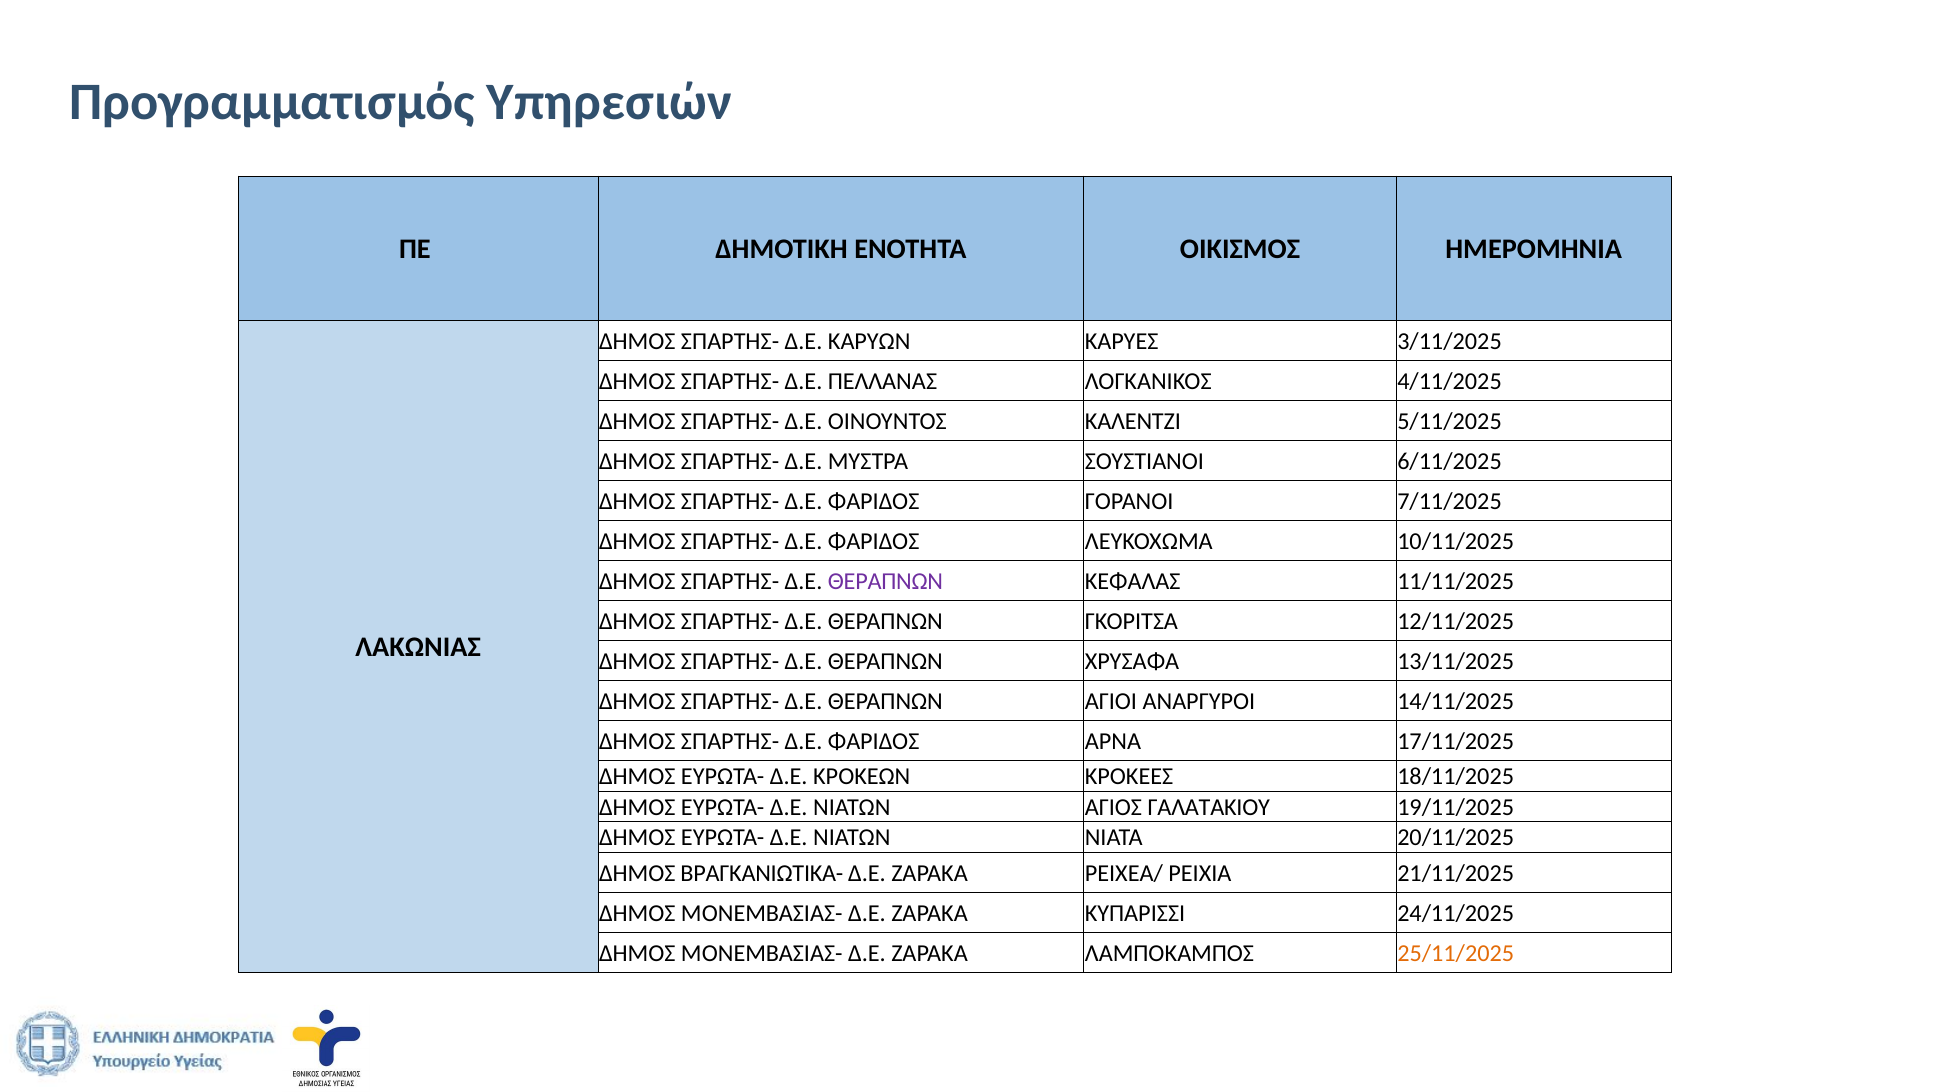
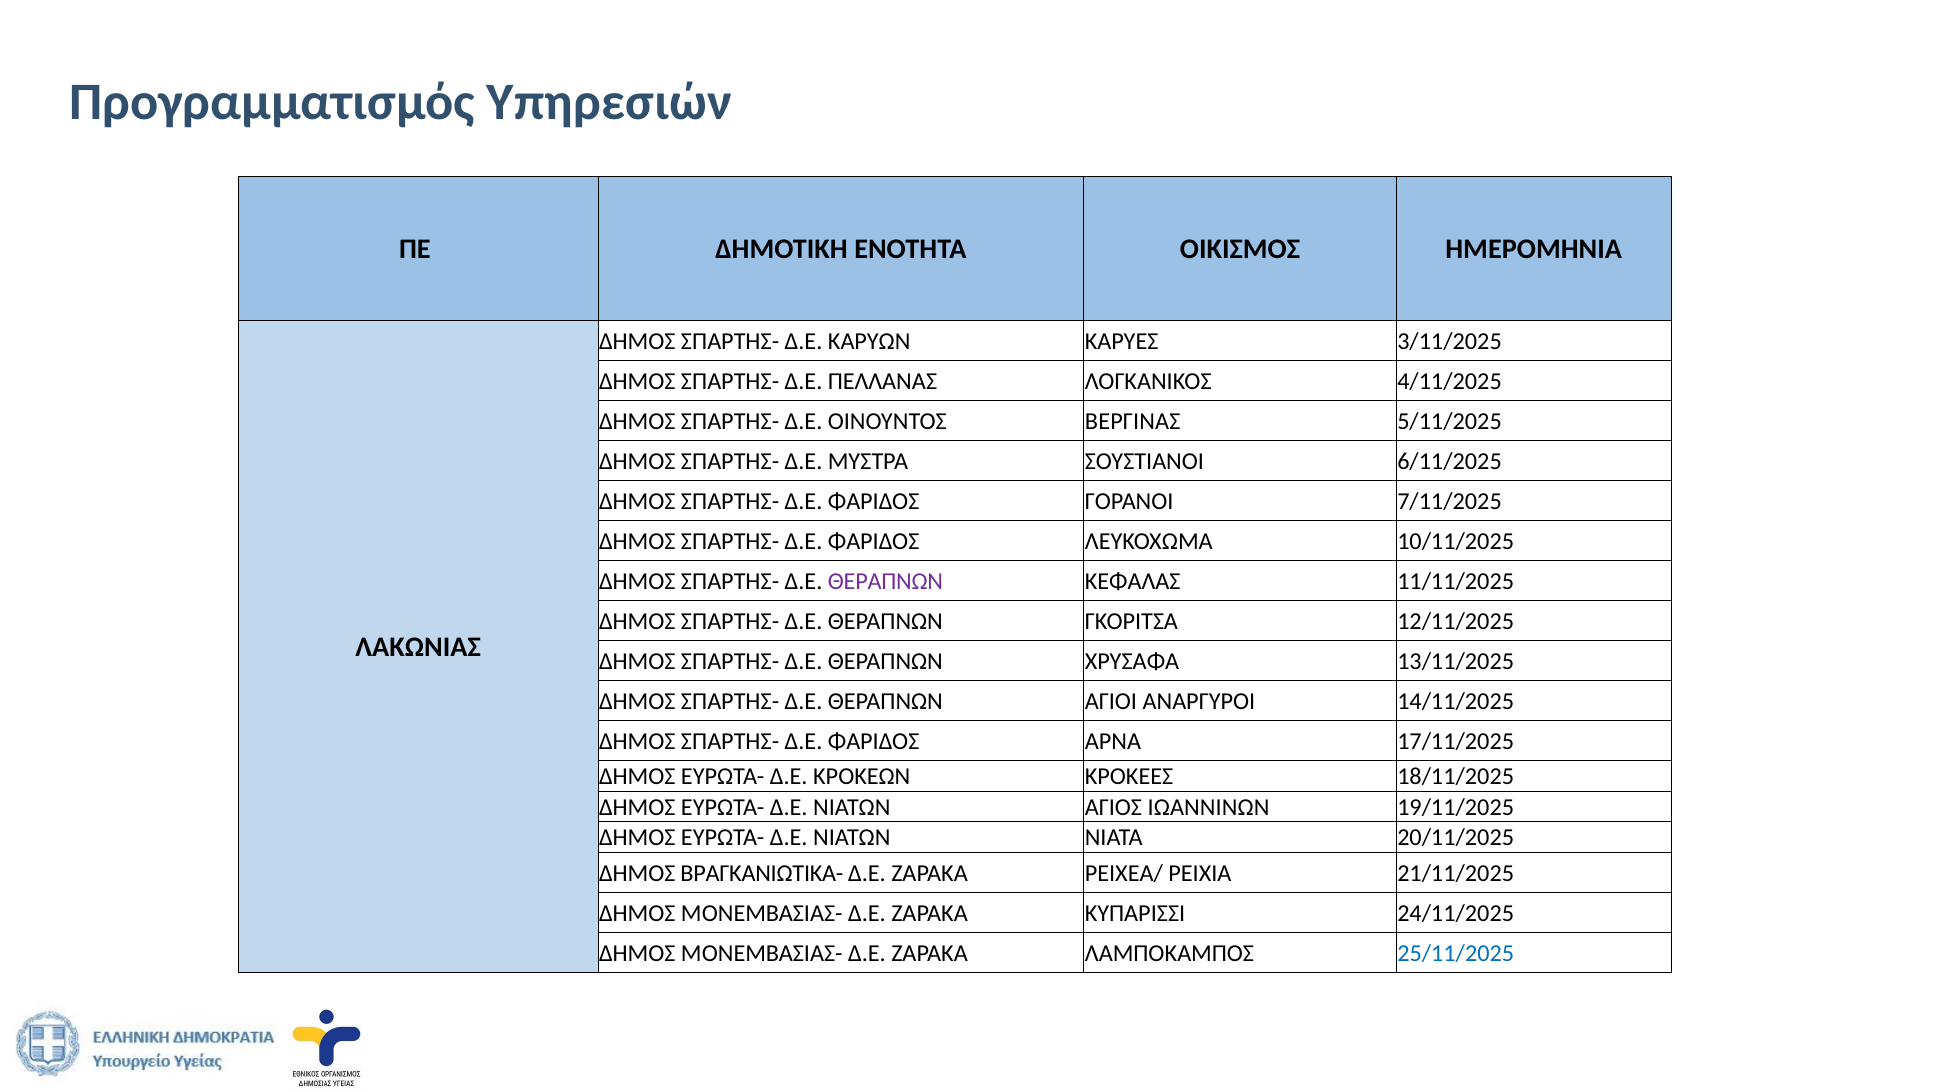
ΚΑΛΕΝΤΖΙ: ΚΑΛΕΝΤΖΙ -> ΒΕΡΓΙΝΑΣ (1133, 421)
ΓΑΛΑΤΑΚΙΟΥ: ΓΑΛΑΤΑΚΙΟΥ -> ΙΩΑΝΝΙΝΩΝ (1209, 807)
25/11/2025 colour: orange -> blue (1456, 953)
